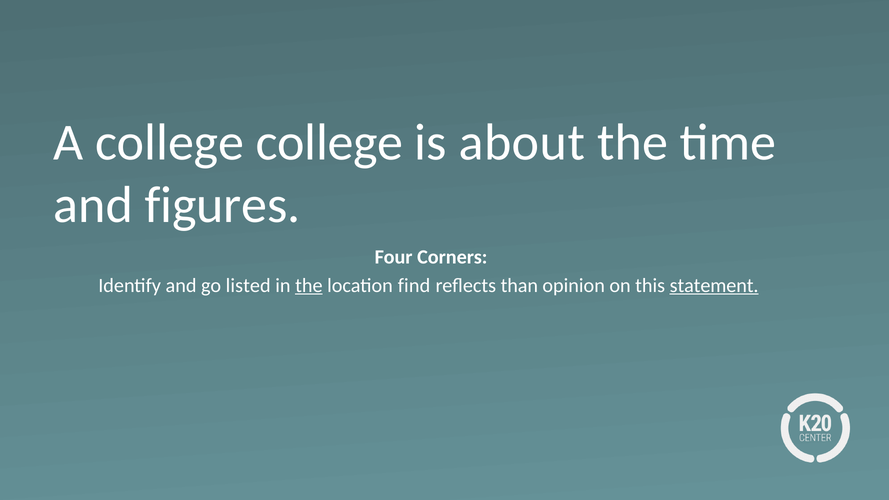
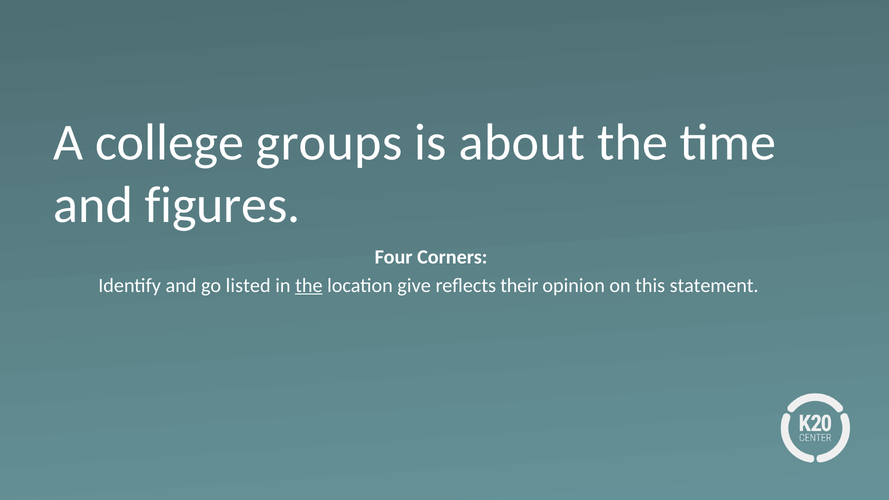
college college: college -> groups (329, 143)
find: find -> give (414, 285)
than: than -> their (519, 285)
statement underline: present -> none (714, 285)
